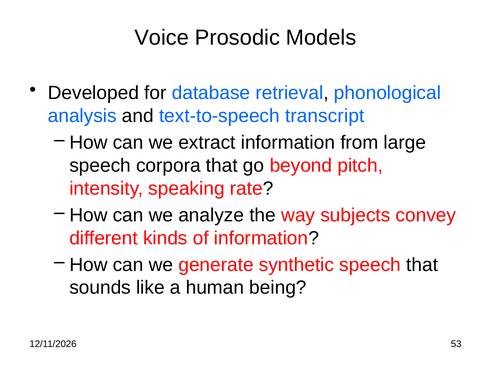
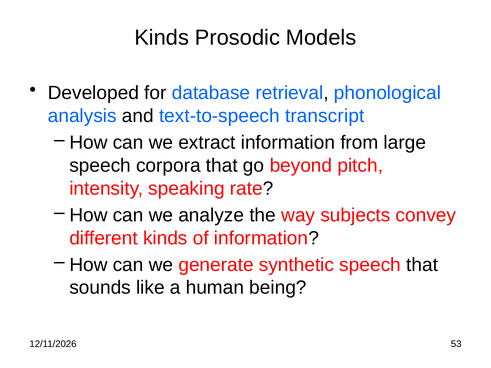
Voice: Voice -> Kinds (162, 38)
